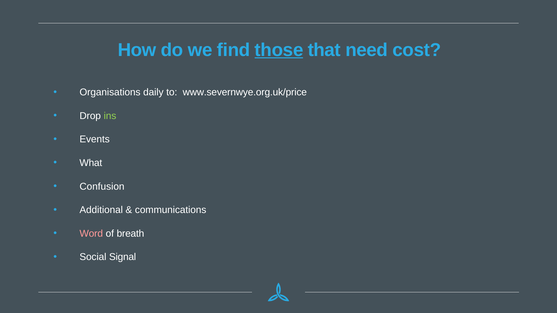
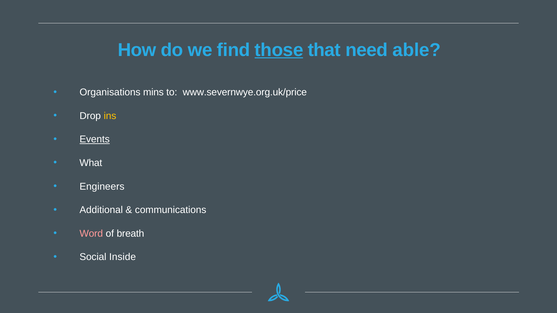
cost: cost -> able (417, 50)
daily: daily -> mins (153, 92)
ins colour: light green -> yellow (110, 116)
Events underline: none -> present (95, 139)
Confusion: Confusion -> Engineers (102, 187)
Signal: Signal -> Inside (123, 257)
